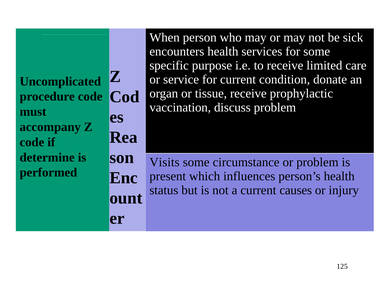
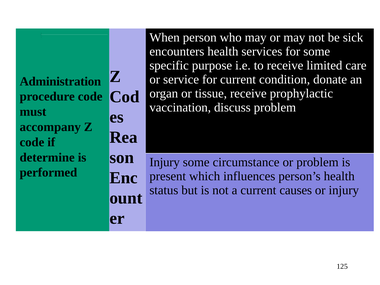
Uncomplicated: Uncomplicated -> Administration (60, 81)
Visits: Visits -> Injury (165, 162)
